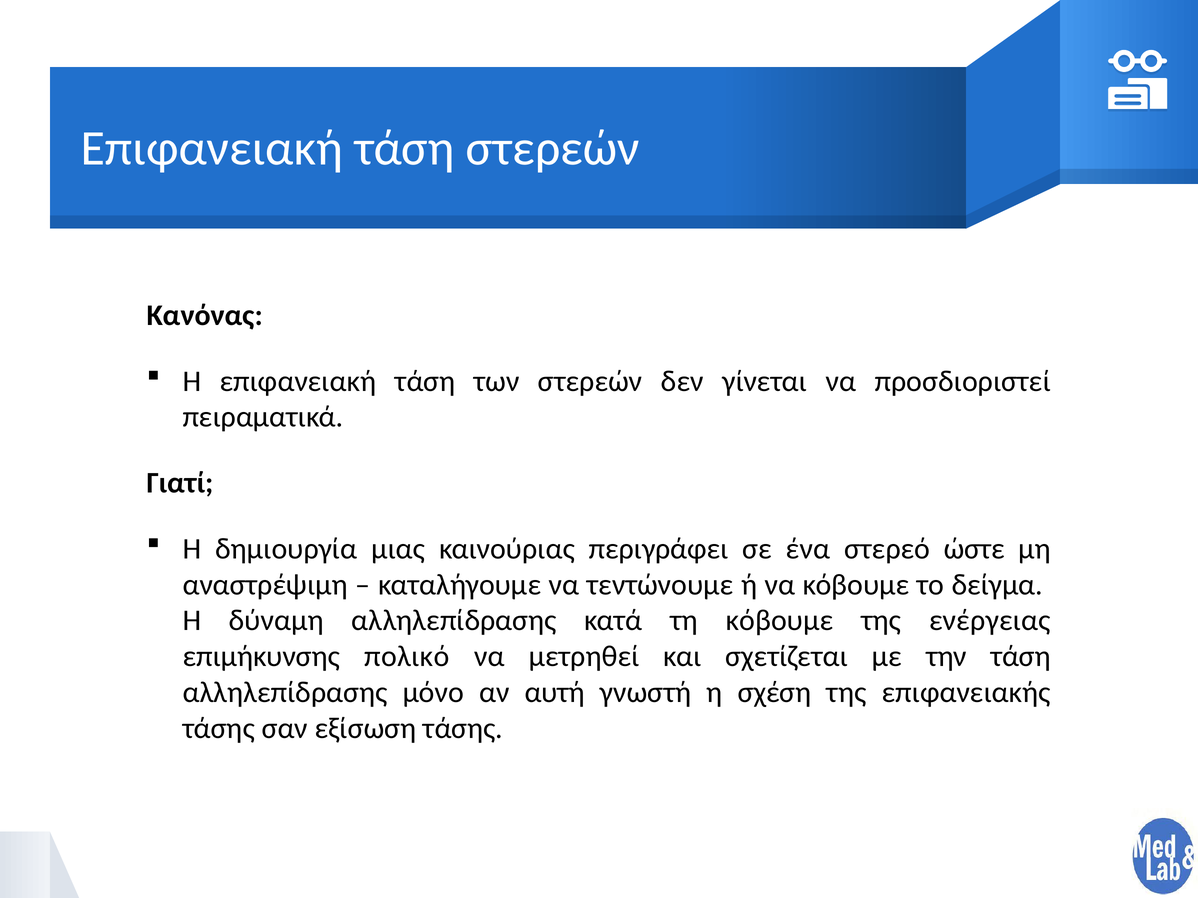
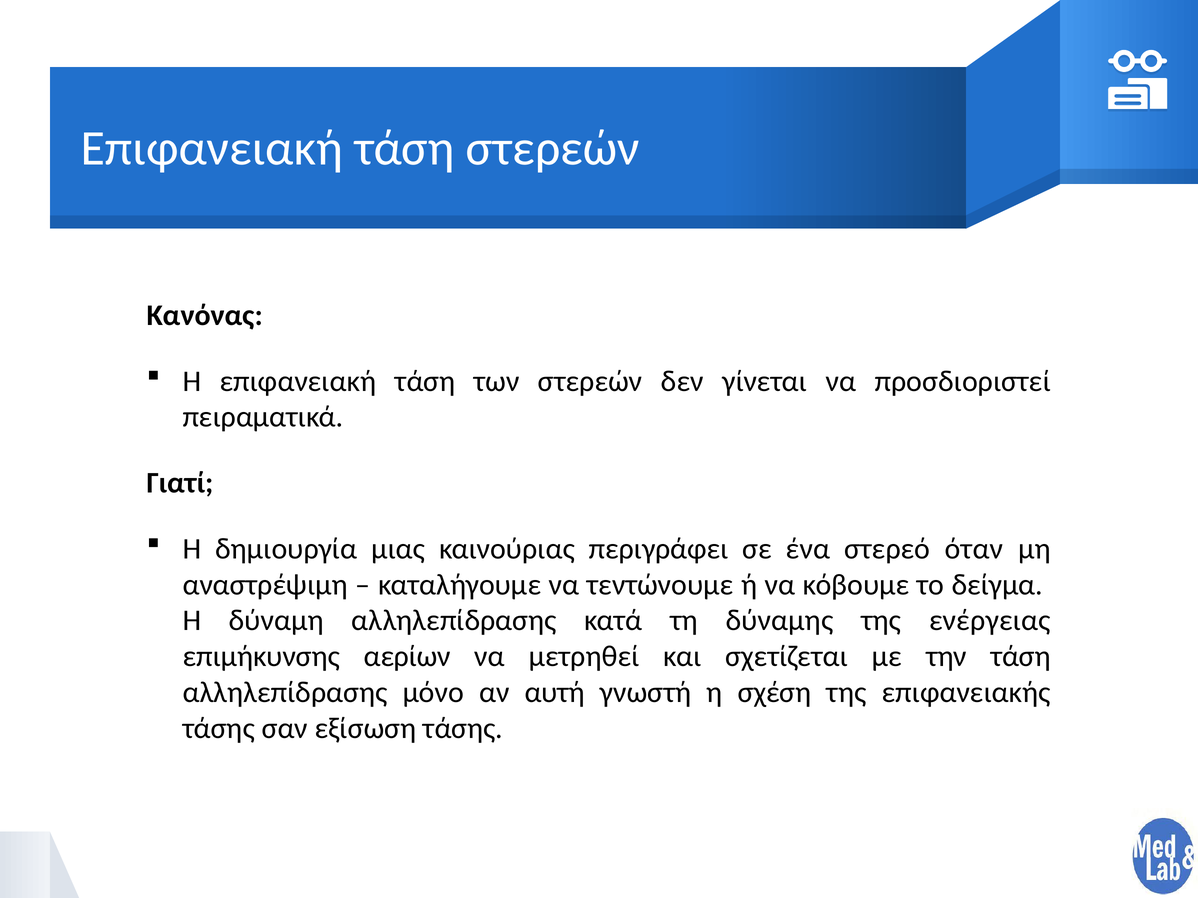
ώστε: ώστε -> όταν (974, 549)
τη κόβουμε: κόβουμε -> δύναμης (779, 621)
πολικό: πολικό -> αερίων (407, 657)
